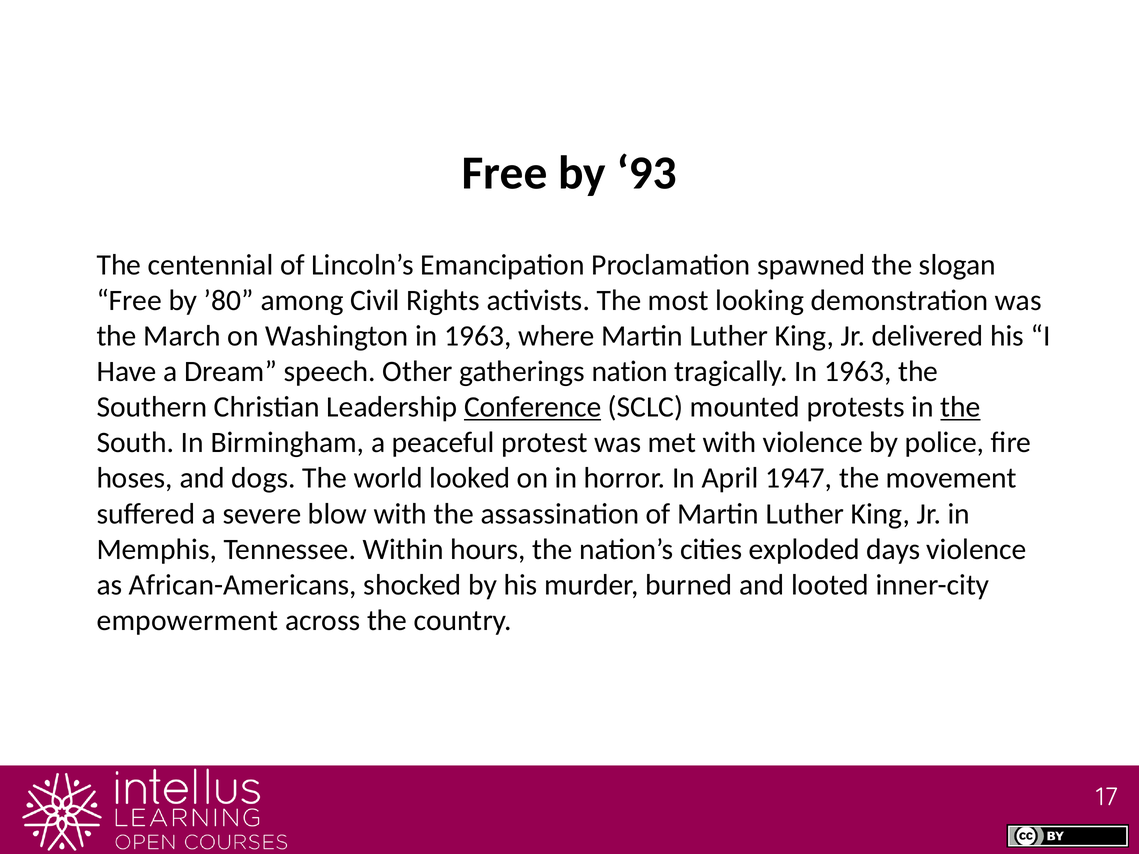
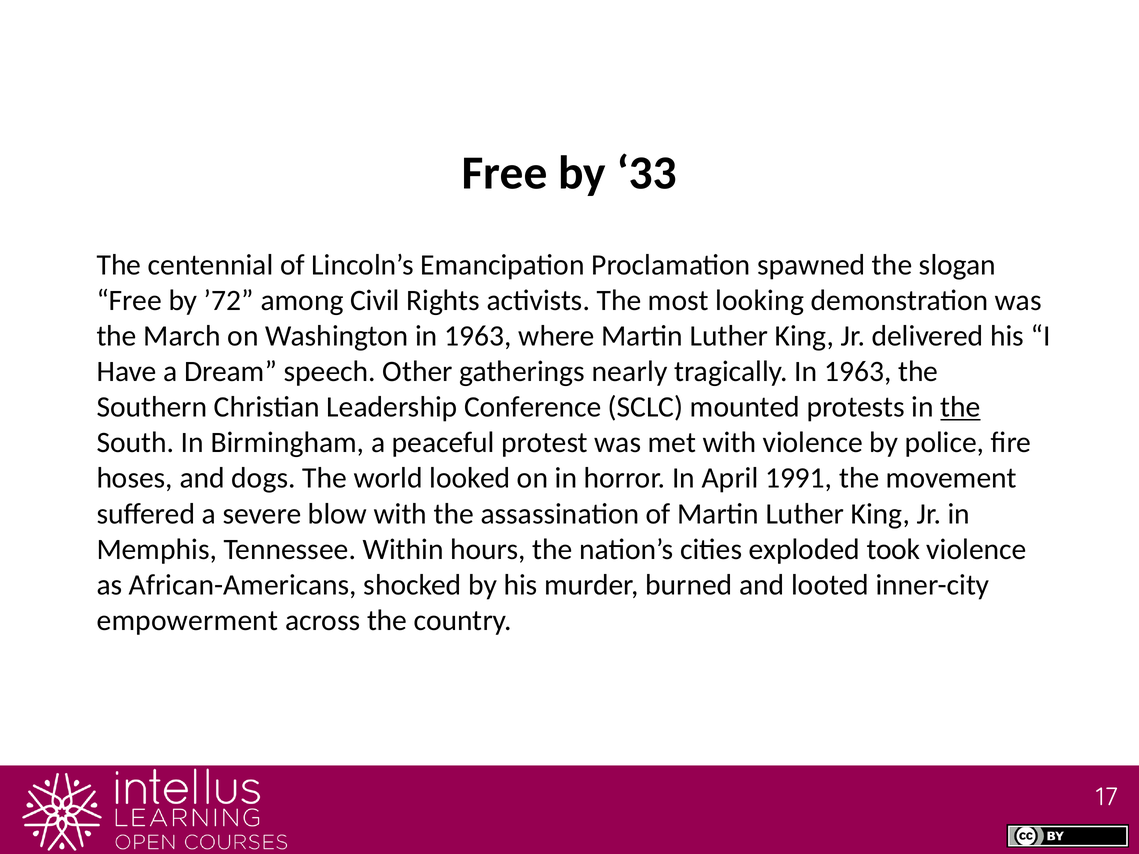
93: 93 -> 33 (647, 173)
’80: ’80 -> ’72 (229, 301)
nation: nation -> nearly (630, 372)
Conference underline: present -> none (533, 407)
1947: 1947 -> 1991 (799, 478)
days: days -> took (893, 549)
